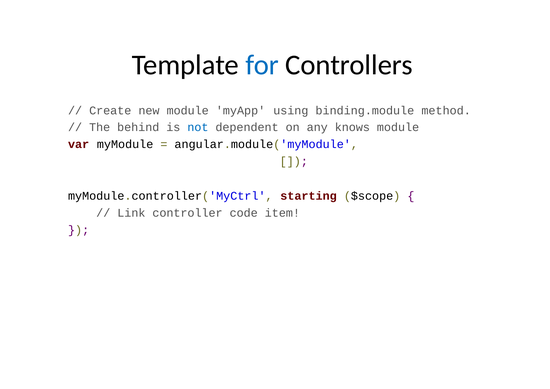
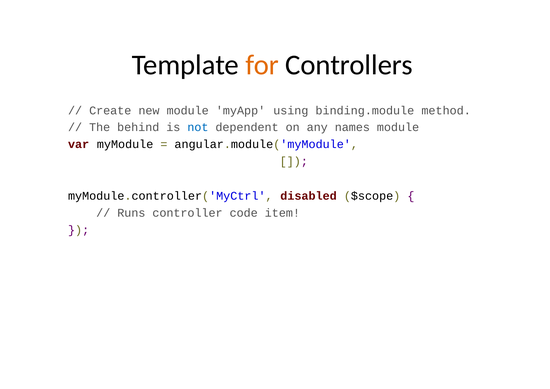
for colour: blue -> orange (262, 65)
knows: knows -> names (352, 127)
starting: starting -> disabled (309, 196)
Link: Link -> Runs (131, 213)
